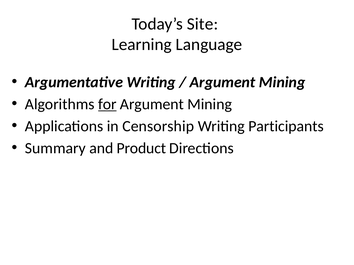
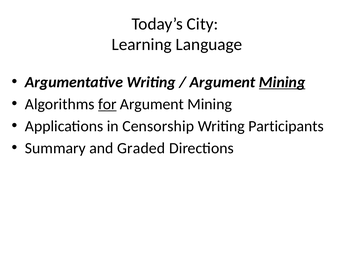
Site: Site -> City (203, 24)
Mining underline: none -> present (282, 82)
Product: Product -> Graded (141, 148)
